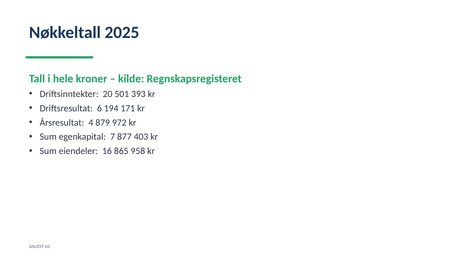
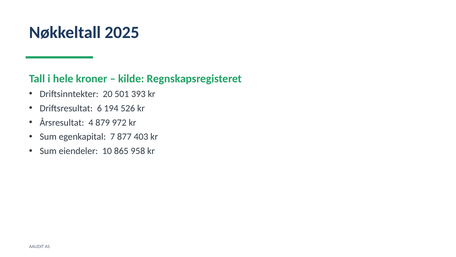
171: 171 -> 526 (128, 108)
16: 16 -> 10 (107, 151)
